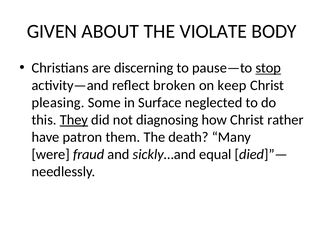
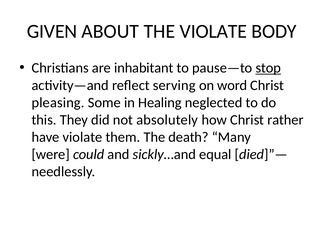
discerning: discerning -> inhabitant (144, 68)
broken: broken -> serving (174, 85)
keep: keep -> word (232, 85)
Surface: Surface -> Healing (160, 103)
They underline: present -> none (74, 120)
diagnosing: diagnosing -> absolutely (167, 120)
have patron: patron -> violate (82, 137)
fraud: fraud -> could (89, 154)
